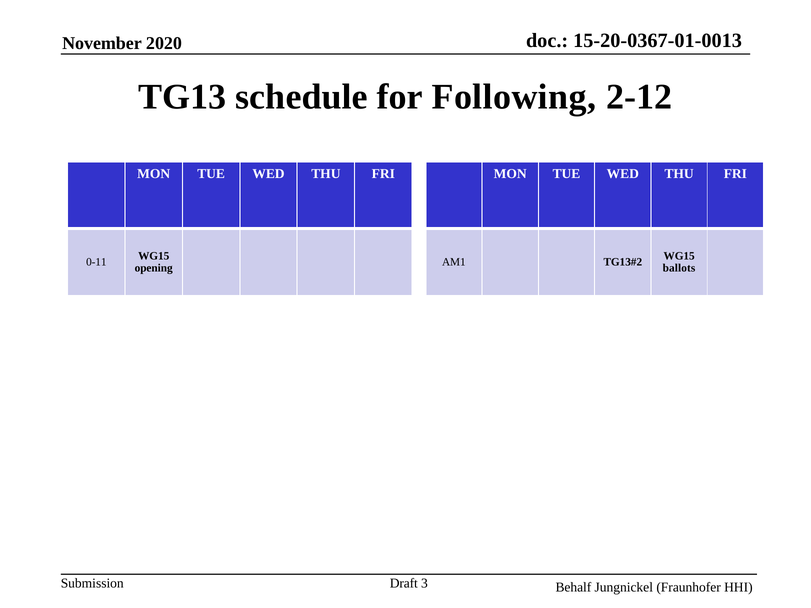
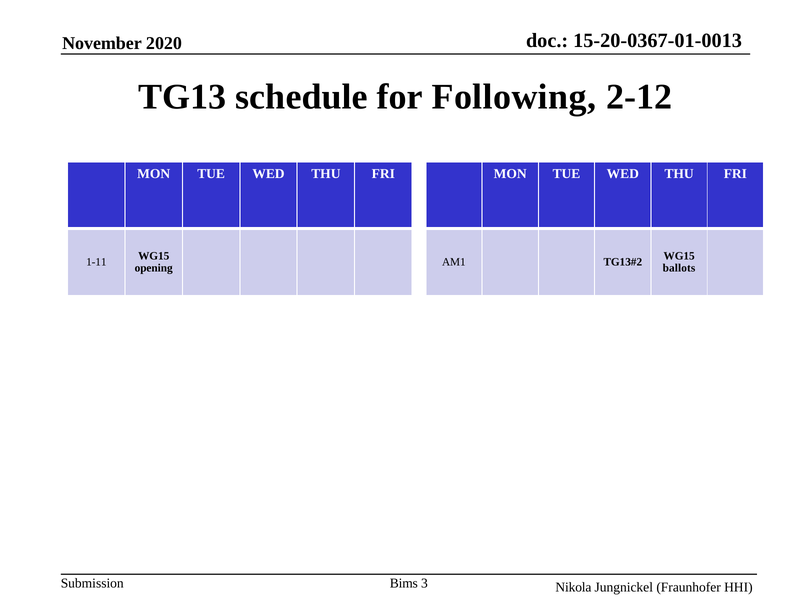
0-11: 0-11 -> 1-11 (96, 262)
Draft: Draft -> Bims (404, 583)
Behalf: Behalf -> Nikola (573, 587)
